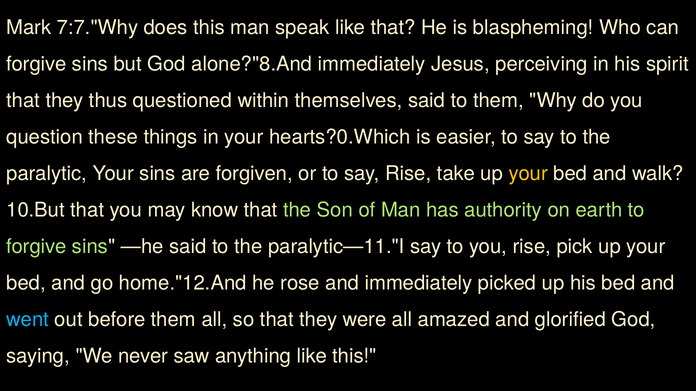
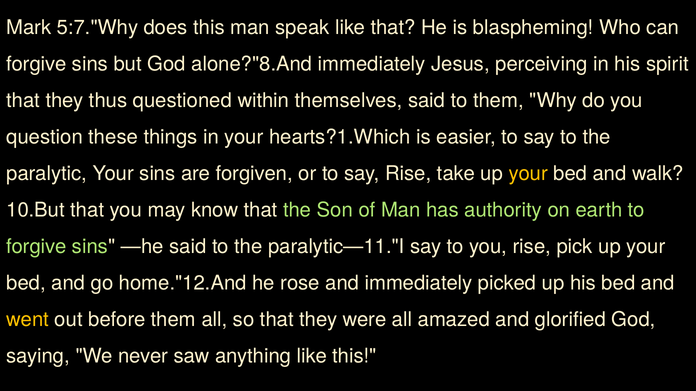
7:7."Why: 7:7."Why -> 5:7."Why (98, 28)
hearts?0.Which: hearts?0.Which -> hearts?1.Which (340, 137)
went colour: light blue -> yellow (28, 320)
